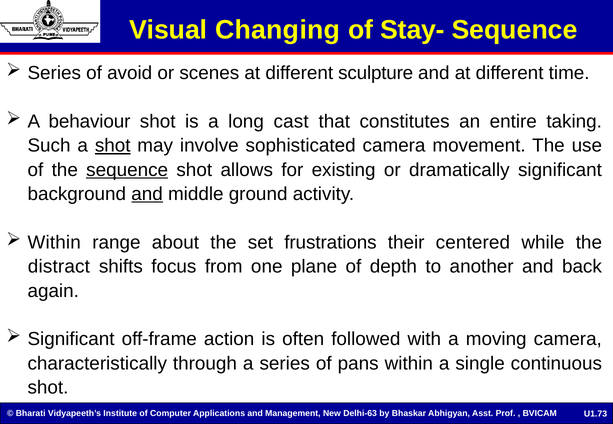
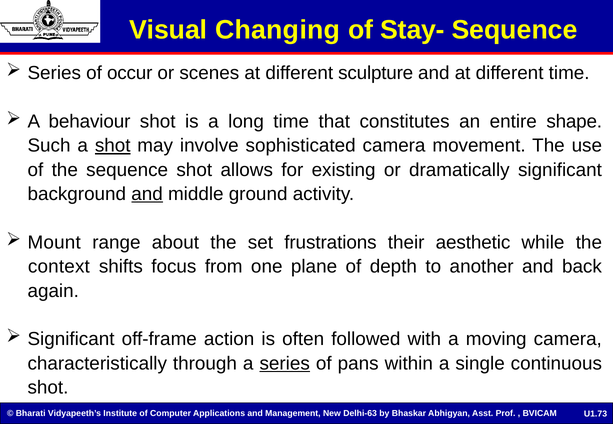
avoid: avoid -> occur (130, 73)
long cast: cast -> time (291, 122)
taking: taking -> shape (574, 122)
sequence underline: present -> none (127, 170)
Within: Within -> Mount (54, 243)
centered: centered -> aesthetic (473, 243)
distract: distract -> context (59, 267)
series underline: none -> present (285, 364)
